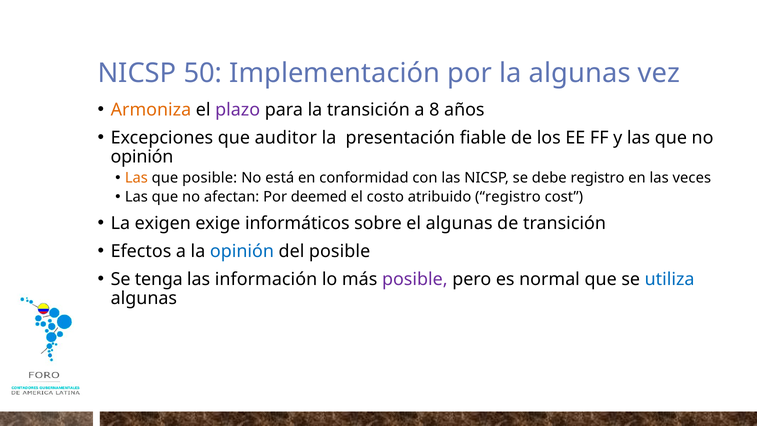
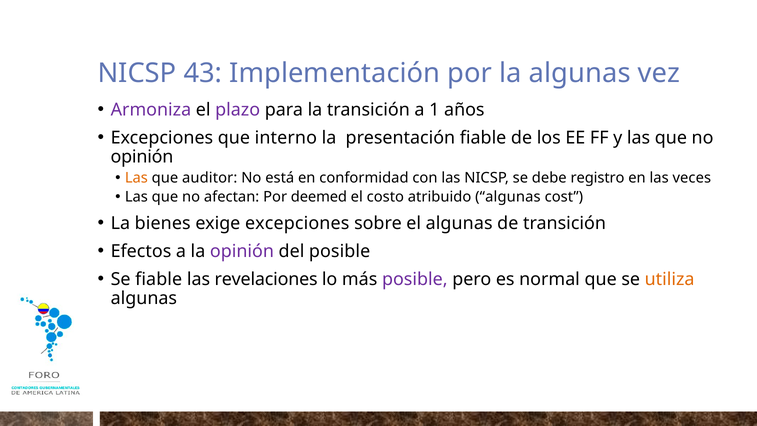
50: 50 -> 43 (203, 73)
Armoniza colour: orange -> purple (151, 110)
8: 8 -> 1 (434, 110)
auditor: auditor -> interno (286, 138)
que posible: posible -> auditor (210, 178)
atribuido registro: registro -> algunas (508, 197)
exigen: exigen -> bienes (163, 223)
exige informáticos: informáticos -> excepciones (297, 223)
opinión colour: blue -> purple (242, 251)
Se tenga: tenga -> fiable (159, 279)
información: información -> revelaciones (266, 279)
utiliza colour: blue -> orange (670, 279)
